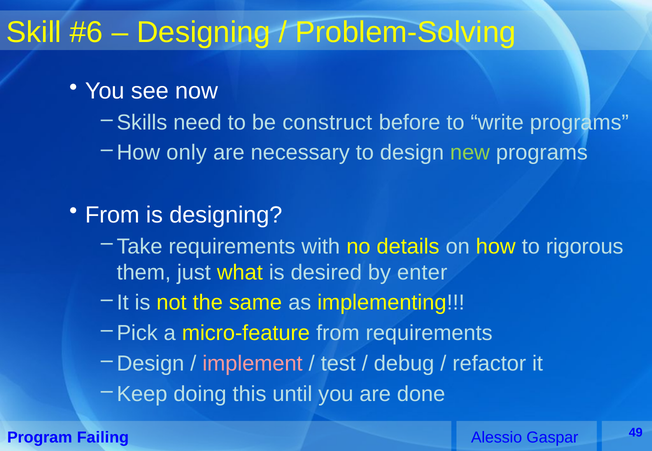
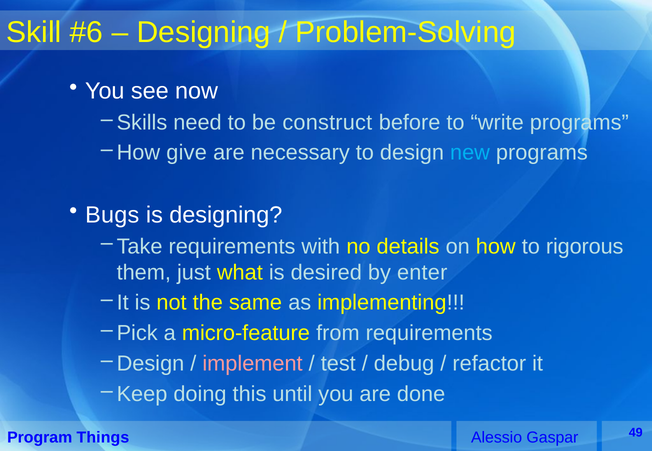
only: only -> give (187, 153)
new colour: light green -> light blue (470, 153)
From: From -> Bugs (112, 215)
Failing: Failing -> Things (103, 438)
